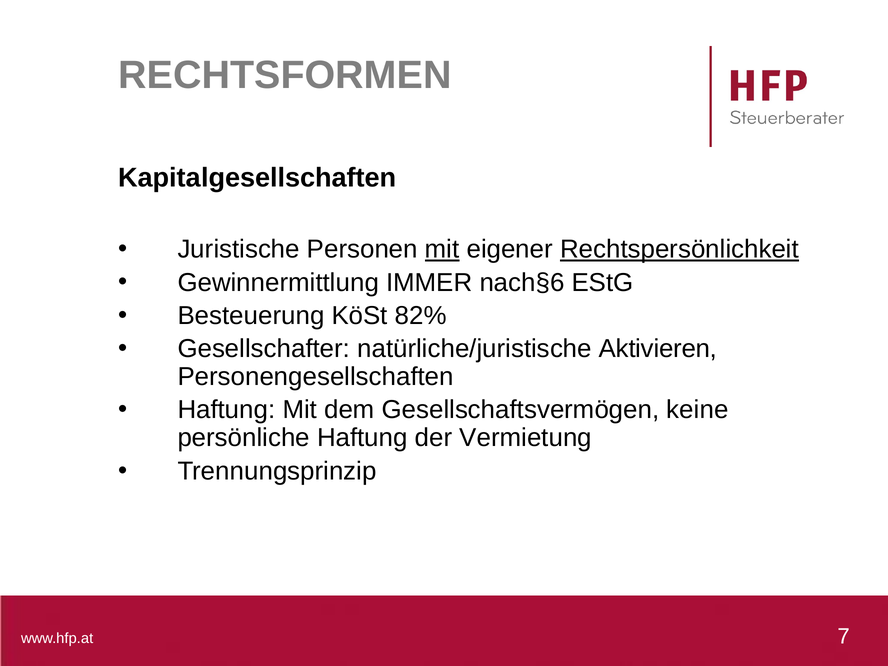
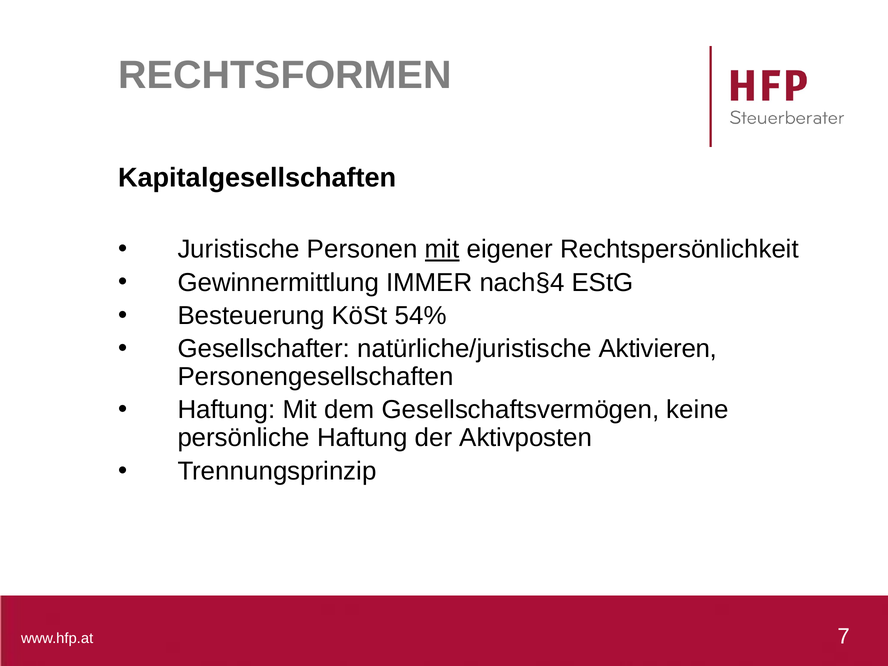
Rechtspersönlichkeit underline: present -> none (680, 249)
nach§6: nach§6 -> nach§4 (522, 282)
82%: 82% -> 54% (421, 316)
Vermietung: Vermietung -> Aktivposten (526, 438)
